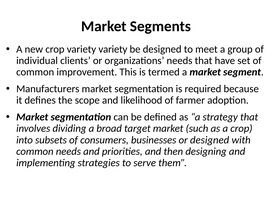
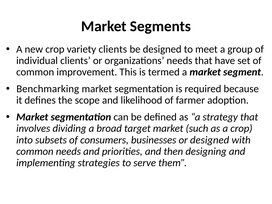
variety variety: variety -> clients (113, 49)
Manufacturers: Manufacturers -> Benchmarking (48, 89)
